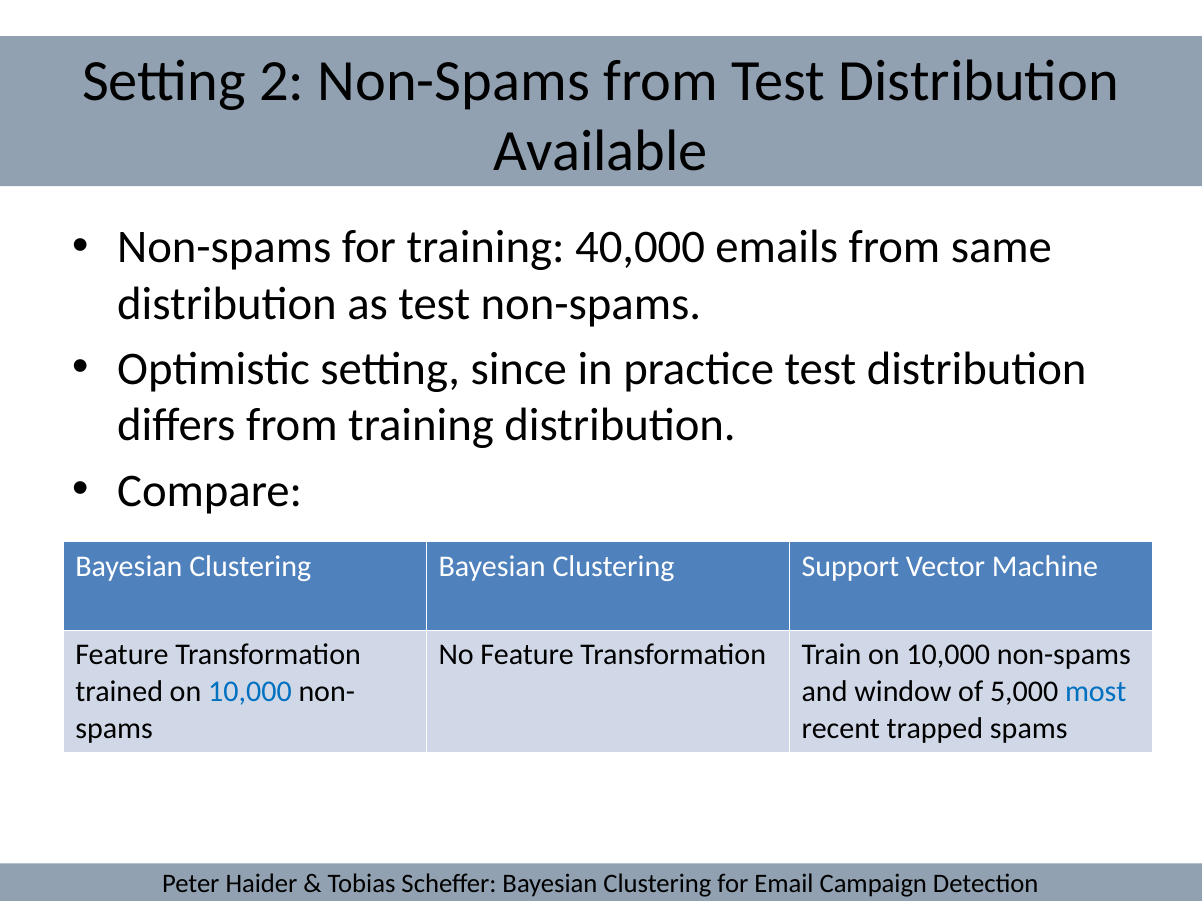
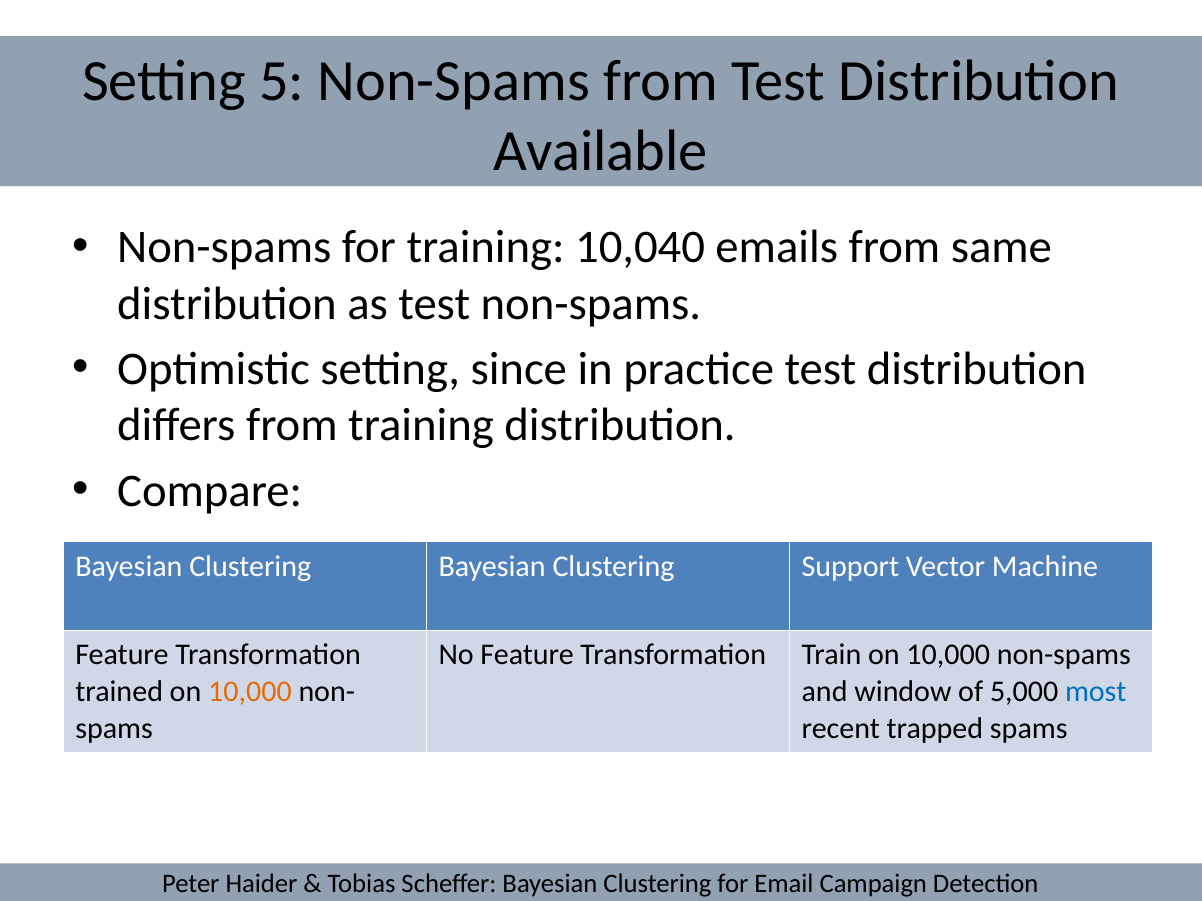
2: 2 -> 5 (282, 81)
40,000: 40,000 -> 10,040 (640, 248)
10,000 colour: blue -> orange (250, 692)
